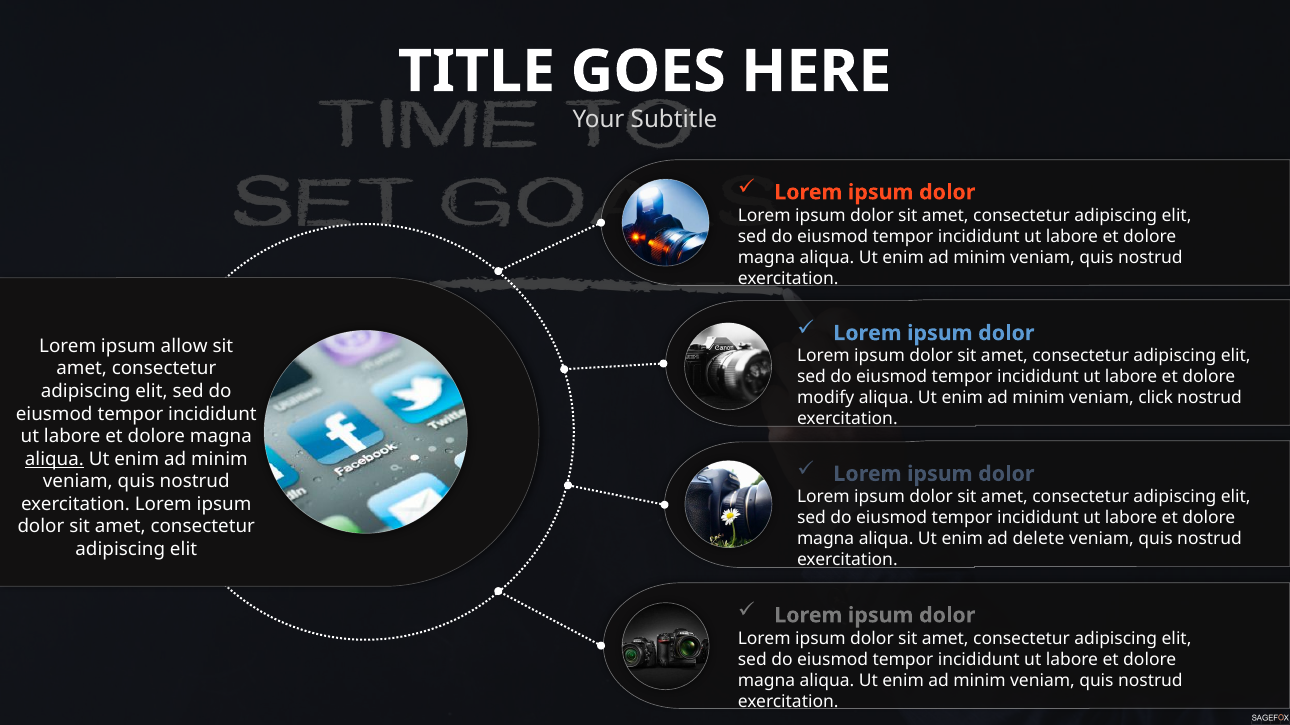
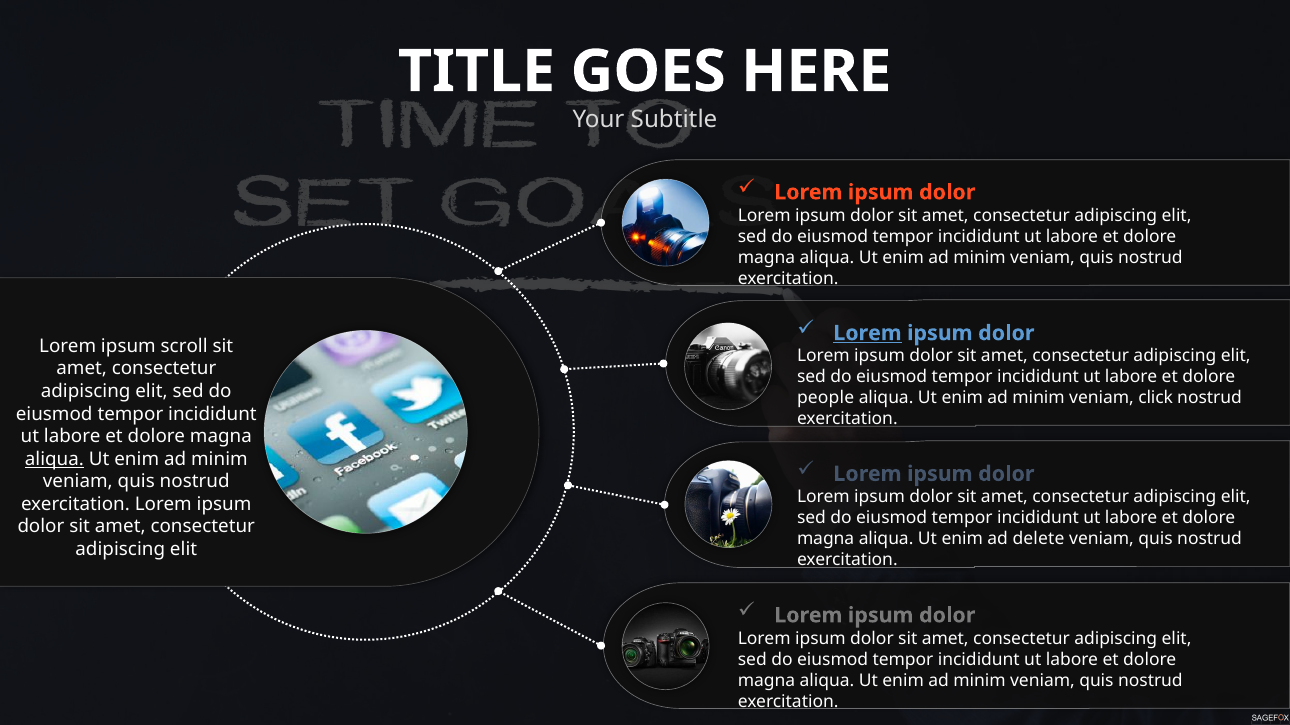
Lorem underline: none -> present (868, 333)
allow: allow -> scroll (184, 346)
modify: modify -> people (826, 398)
